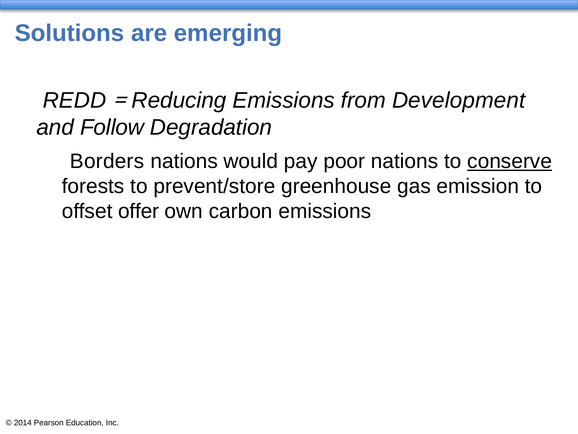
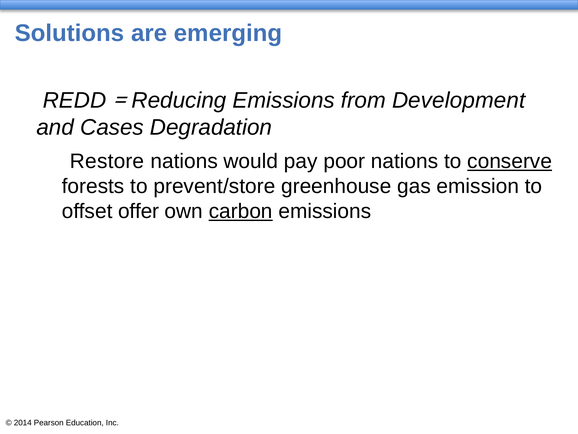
Follow: Follow -> Cases (112, 127)
Borders: Borders -> Restore (107, 161)
carbon underline: none -> present (241, 211)
